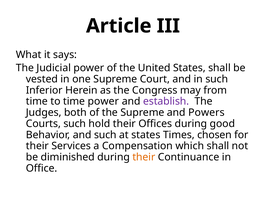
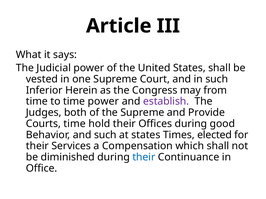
Powers: Powers -> Provide (207, 113)
Courts such: such -> time (75, 124)
chosen: chosen -> elected (215, 135)
their colour: orange -> blue (144, 158)
